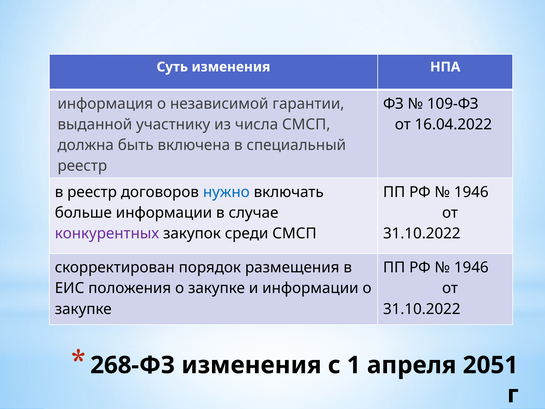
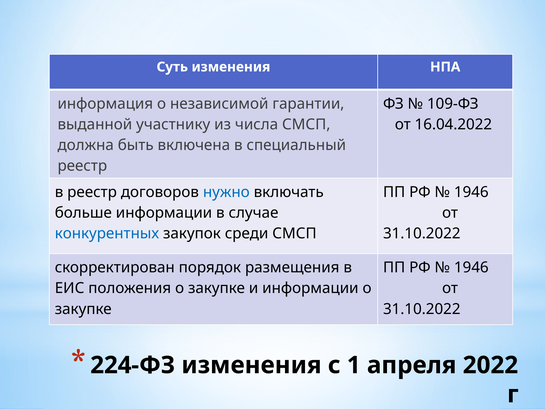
конкурентных colour: purple -> blue (107, 233)
268-ФЗ: 268-ФЗ -> 224-ФЗ (133, 365)
2051: 2051 -> 2022 (490, 365)
